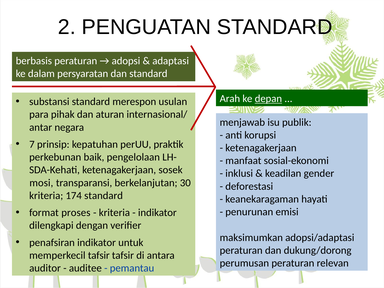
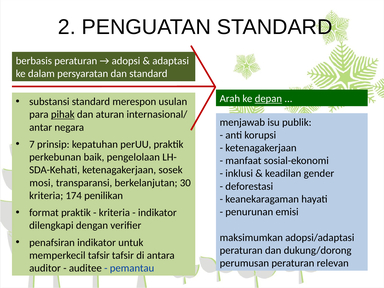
pihak underline: none -> present (63, 114)
174 standard: standard -> penilikan (104, 196)
format proses: proses -> praktik (76, 213)
